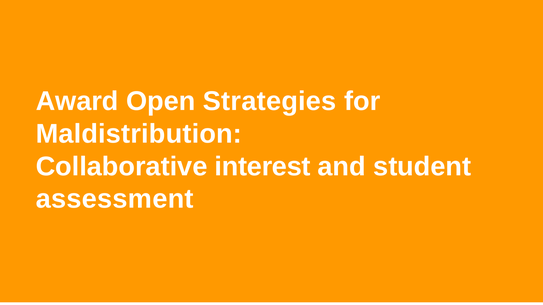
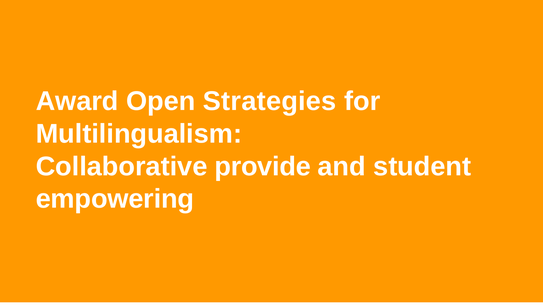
Maldistribution: Maldistribution -> Multilingualism (139, 134)
interest: interest -> provide (263, 167)
assessment: assessment -> empowering (115, 199)
